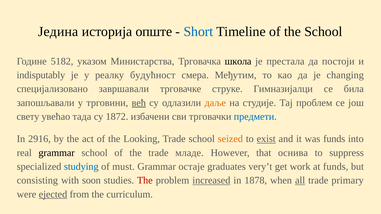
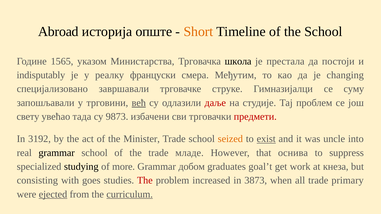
Једина: Једина -> Abroad (58, 32)
Short colour: blue -> orange (198, 32)
5182: 5182 -> 1565 (62, 61)
будућност: будућност -> француски (153, 75)
била: била -> суму (354, 89)
даље colour: orange -> red (215, 103)
1872: 1872 -> 9873 (117, 117)
предмети colour: blue -> red (255, 117)
2916: 2916 -> 3192 (39, 139)
Looking: Looking -> Minister (142, 139)
was funds: funds -> uncle (334, 139)
studying colour: blue -> black (81, 167)
must: must -> more (124, 167)
остаје: остаје -> добом (192, 167)
very’t: very’t -> goal’t (260, 167)
at funds: funds -> кнеза (336, 167)
soon: soon -> goes (91, 181)
increased underline: present -> none (211, 181)
1878: 1878 -> 3873 (256, 181)
all underline: present -> none (300, 181)
curriculum underline: none -> present (130, 195)
